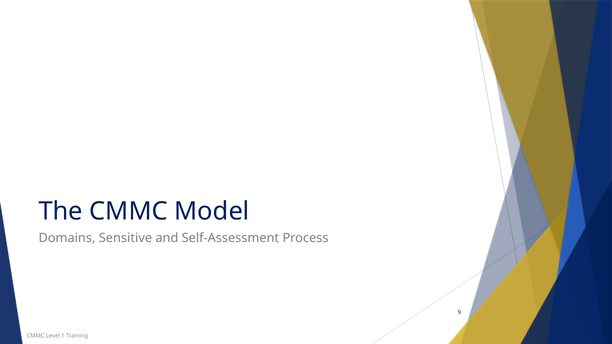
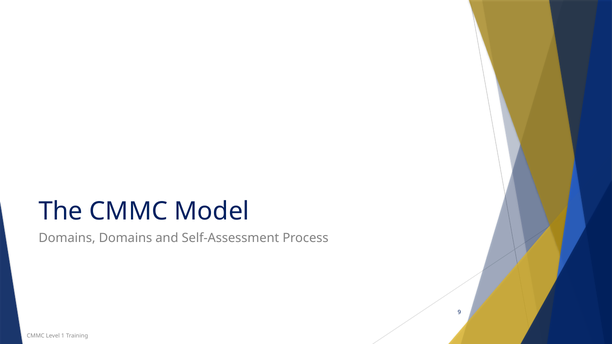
Domains Sensitive: Sensitive -> Domains (125, 238)
